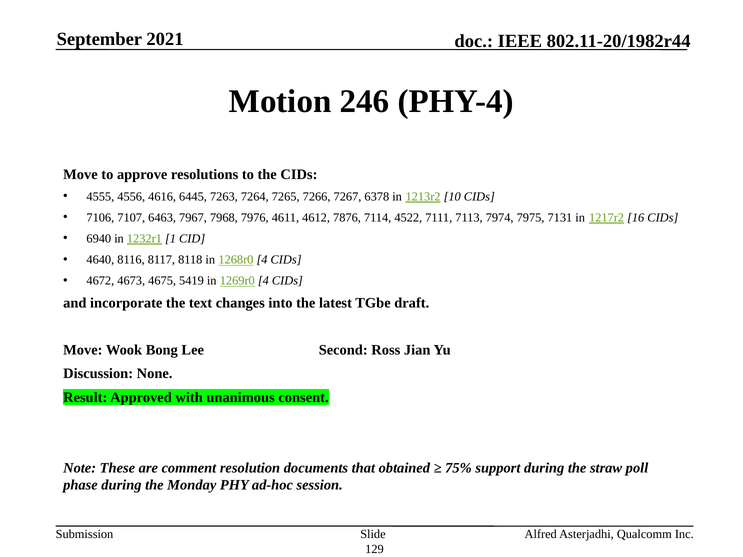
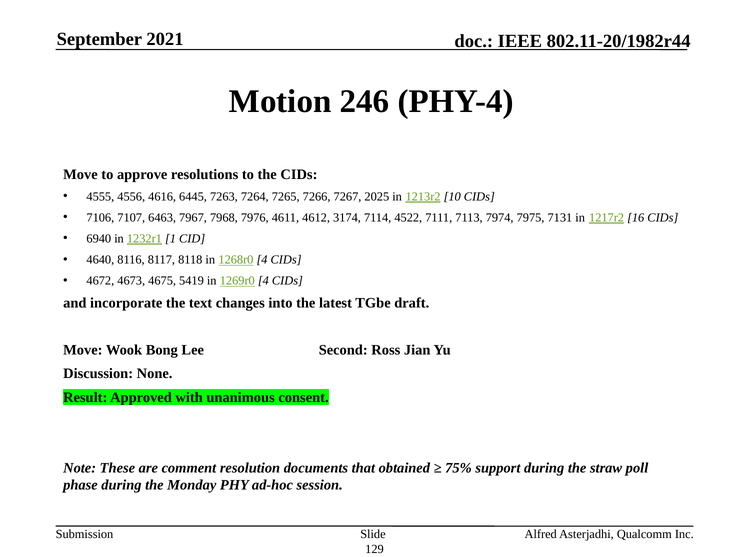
6378: 6378 -> 2025 (377, 197)
7876: 7876 -> 3174 (347, 218)
